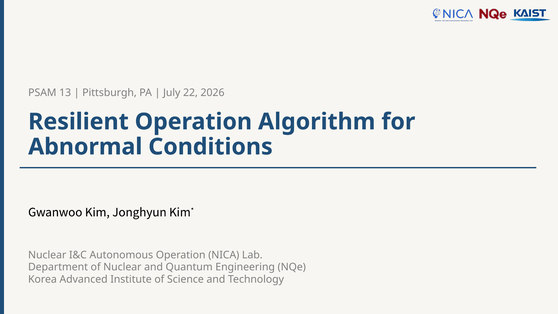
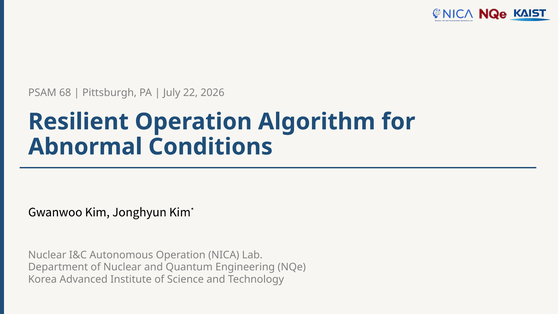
13: 13 -> 68 (65, 93)
